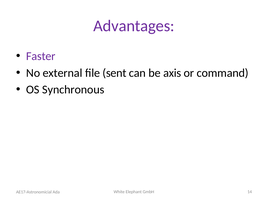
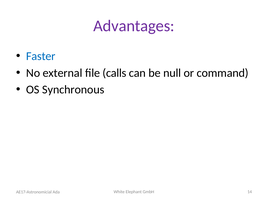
Faster colour: purple -> blue (41, 56)
sent: sent -> calls (115, 73)
axis: axis -> null (172, 73)
